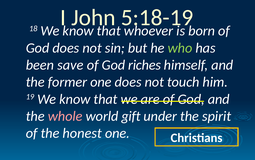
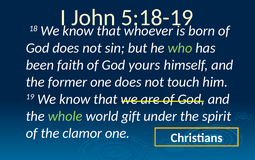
save: save -> faith (70, 65)
riches: riches -> yours (144, 65)
whole colour: pink -> light green (65, 116)
honest: honest -> clamor (82, 133)
